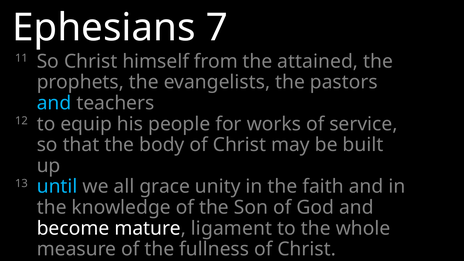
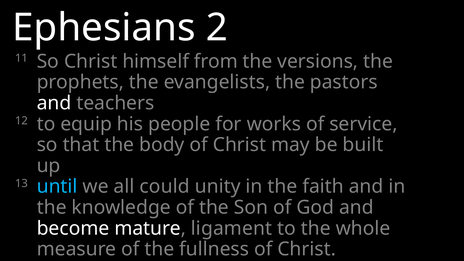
7: 7 -> 2 (217, 28)
attained: attained -> versions (318, 61)
and colour: light blue -> white (54, 103)
grace: grace -> could (165, 187)
